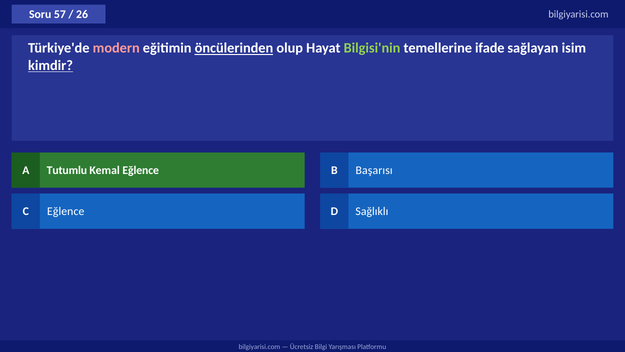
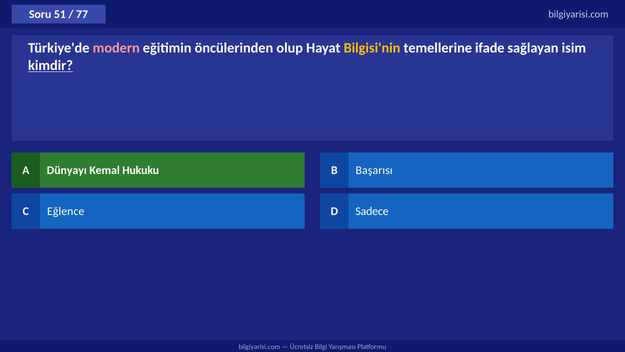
57: 57 -> 51 (60, 14)
26: 26 -> 77 (82, 14)
öncülerinden underline: present -> none (234, 48)
Bilgisi'nin colour: light green -> yellow (372, 48)
Tutumlu: Tutumlu -> Dünyayı (67, 170)
Kemal Eğlence: Eğlence -> Hukuku (141, 170)
Sağlıklı: Sağlıklı -> Sadece (372, 211)
